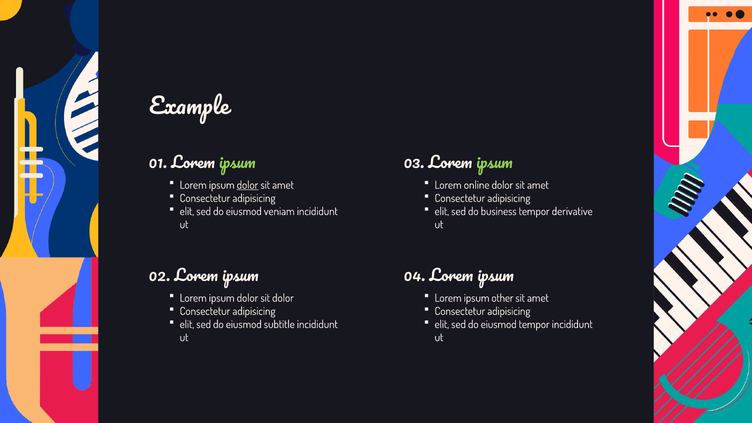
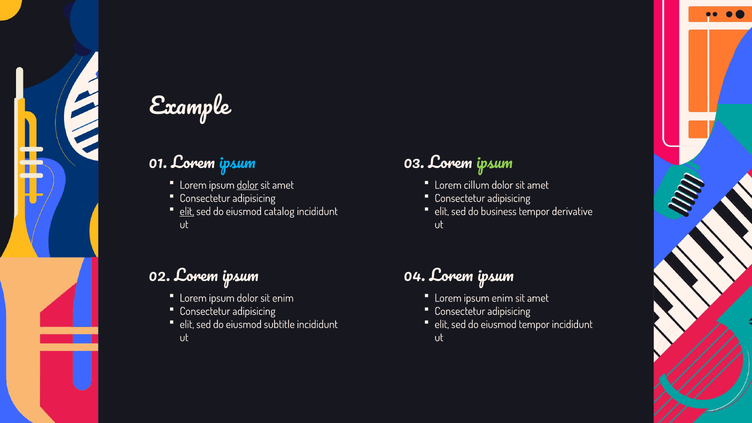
ipsum colour: light green -> light blue (237, 163)
online: online -> cillum (477, 185)
elit underline: none -> present (187, 211)
veniam: veniam -> catalog (279, 211)
sit dolor: dolor -> enim (283, 298)
ipsum other: other -> enim (502, 298)
